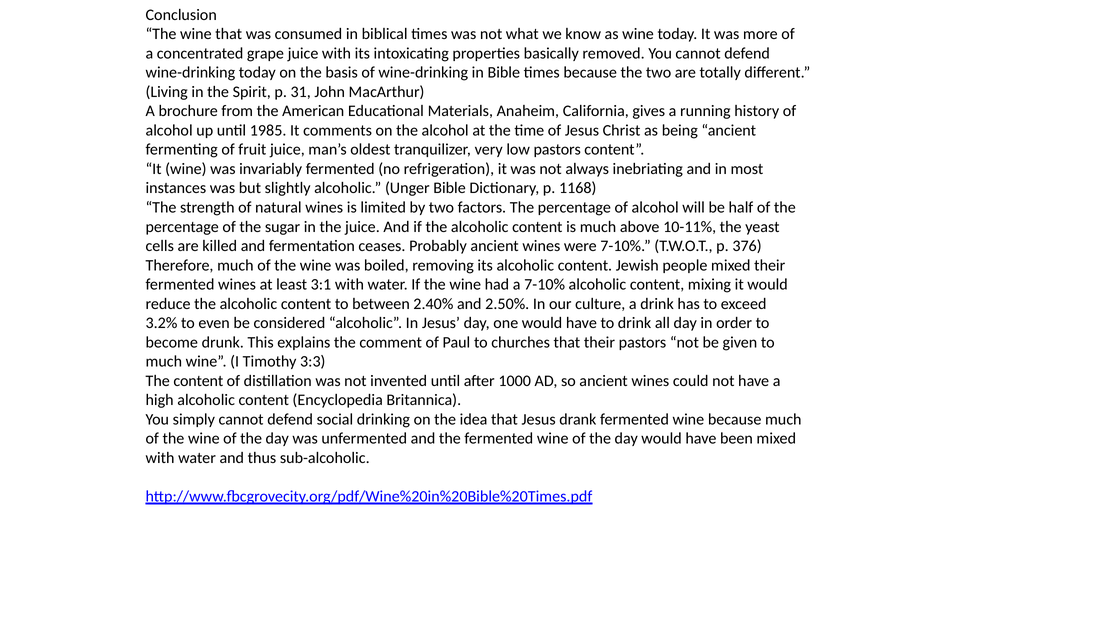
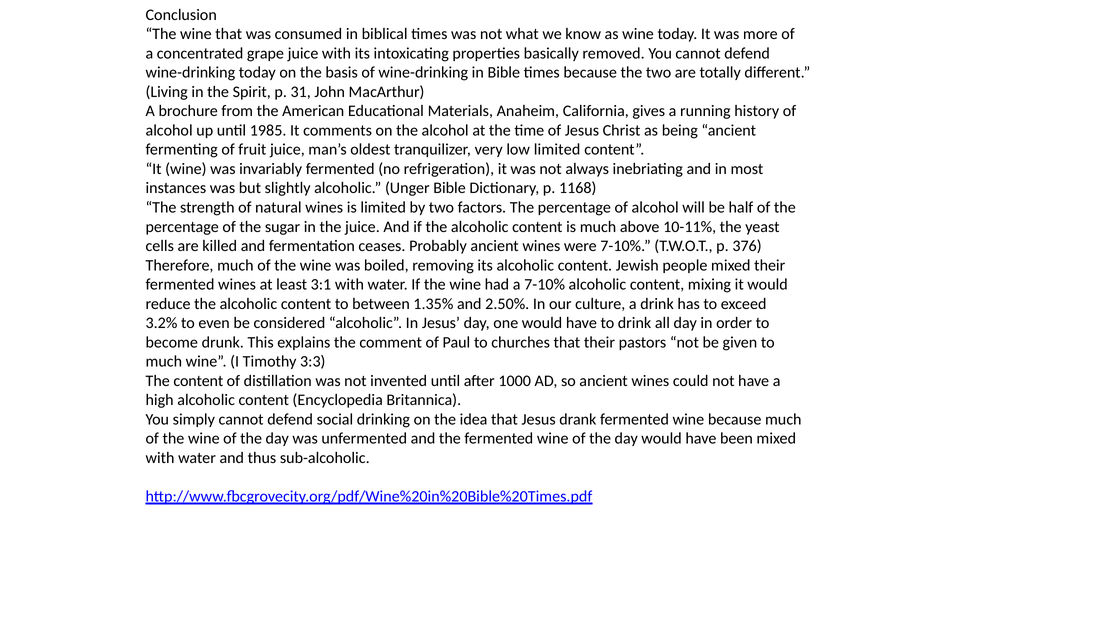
low pastors: pastors -> limited (557, 150)
2.40%: 2.40% -> 1.35% (433, 304)
